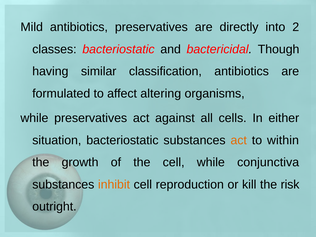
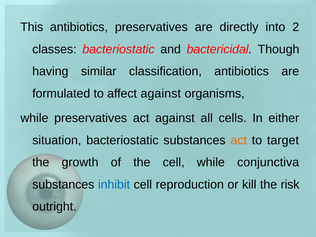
Mild: Mild -> This (32, 27)
affect altering: altering -> against (161, 93)
within: within -> target (283, 140)
inhibit colour: orange -> blue (114, 184)
